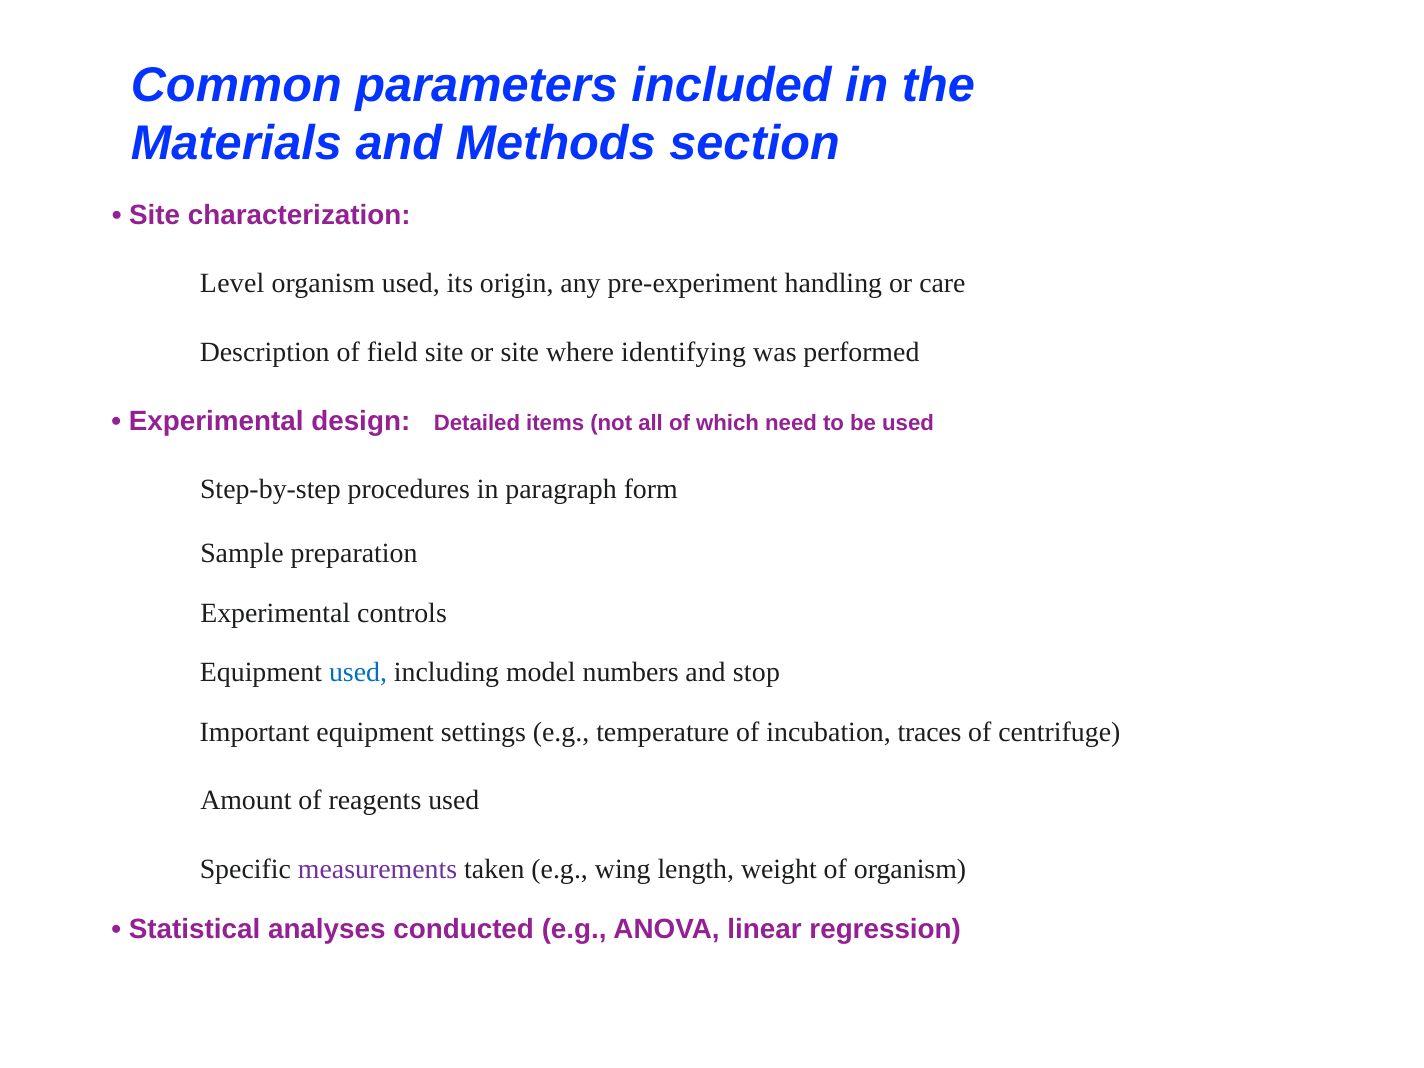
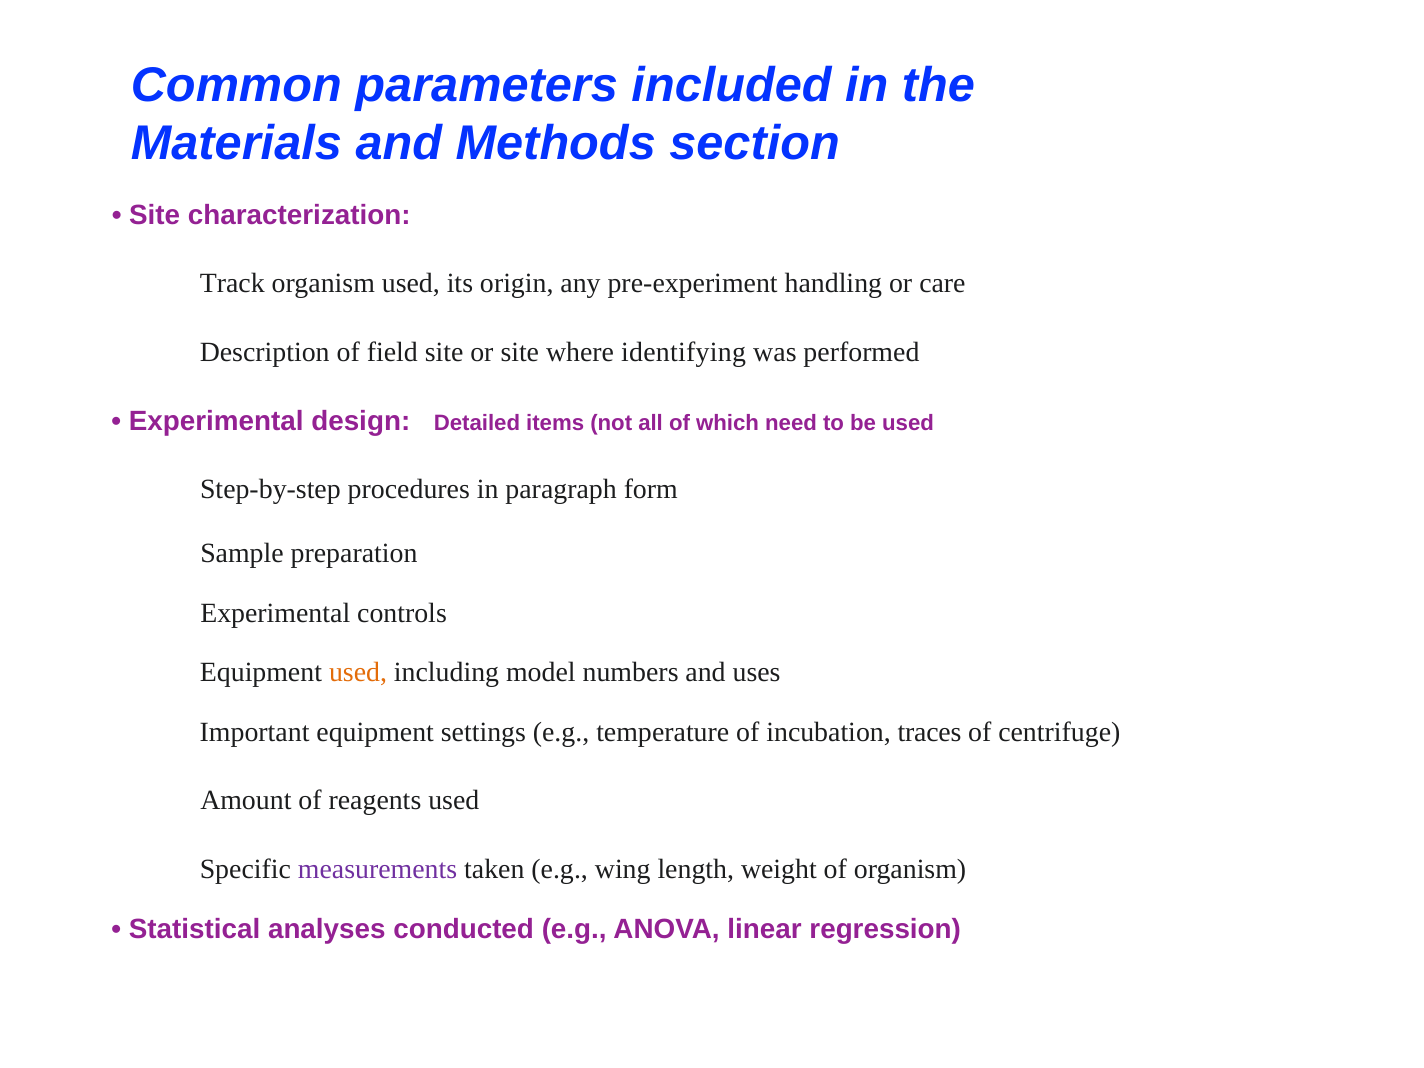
Level: Level -> Track (232, 284)
used colour: blue -> orange (358, 673)
stop: stop -> uses (757, 673)
